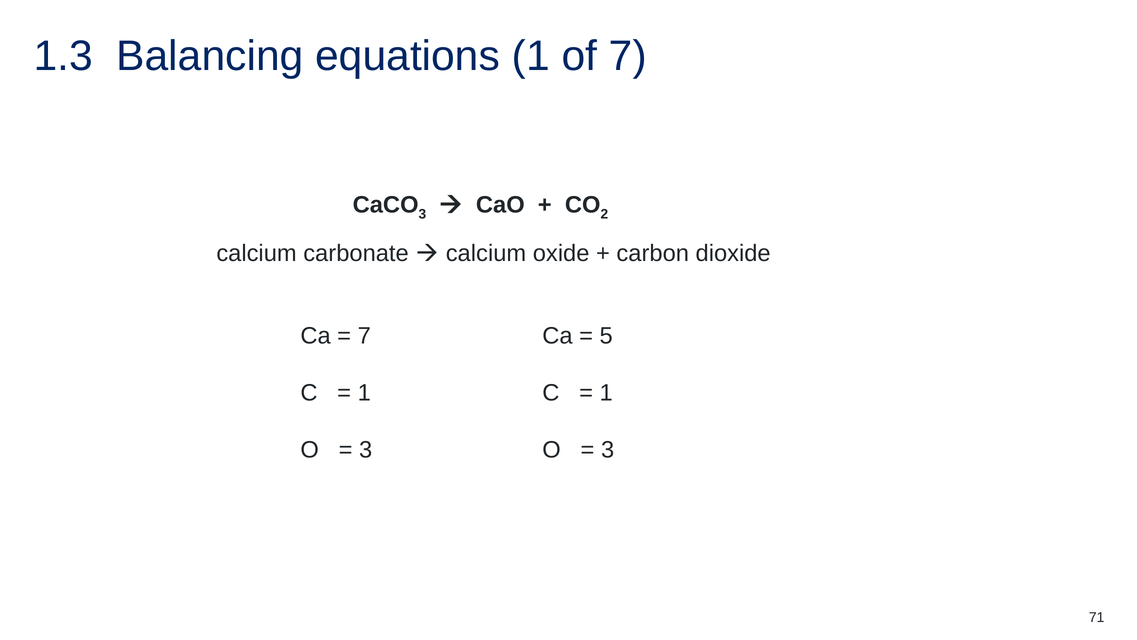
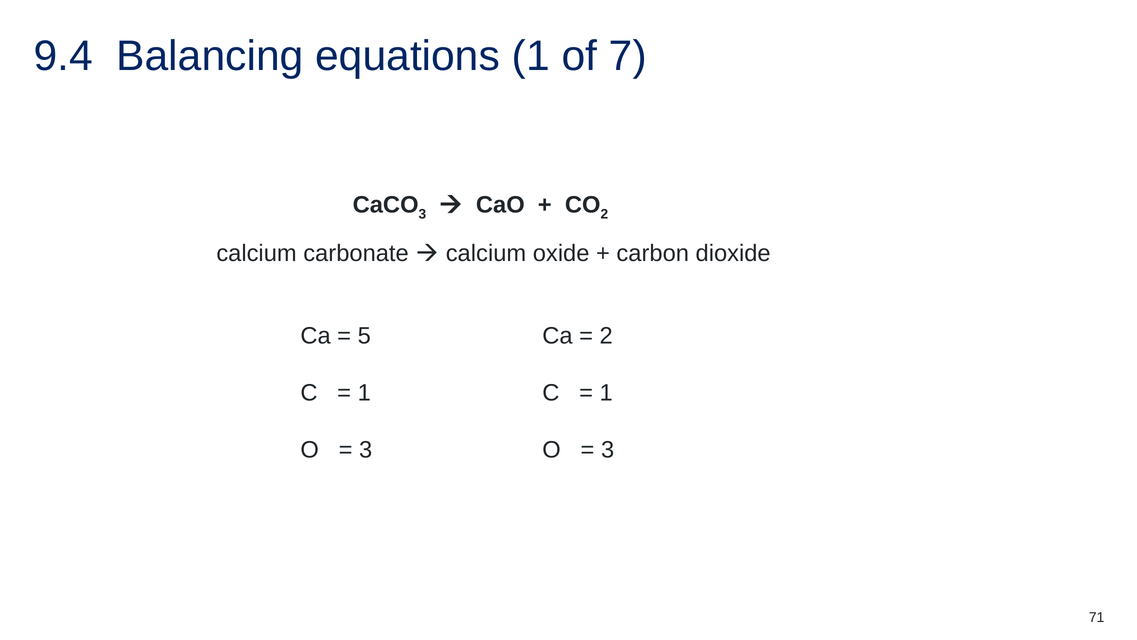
1.3: 1.3 -> 9.4 (63, 56)
7: 7 -> 5 (364, 336)
5: 5 -> 2 (606, 336)
